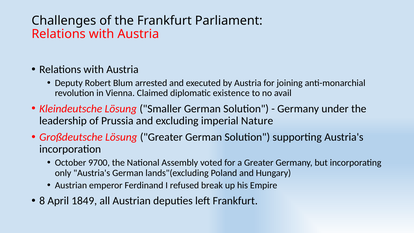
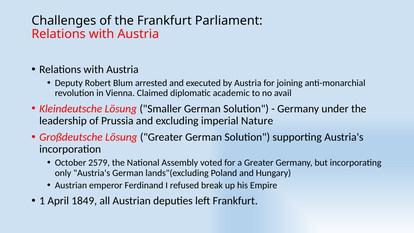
existence: existence -> academic (231, 93)
9700: 9700 -> 2579 (99, 163)
8: 8 -> 1 (42, 201)
